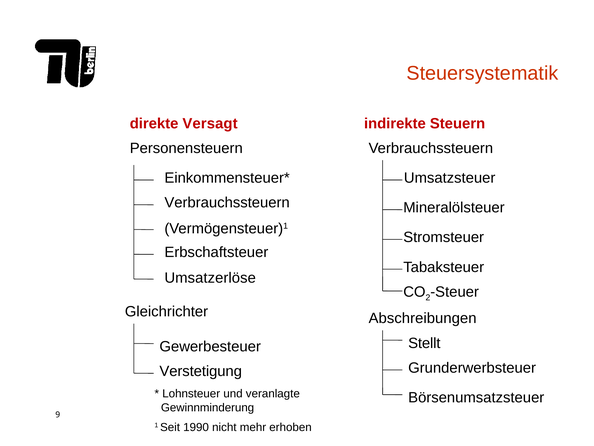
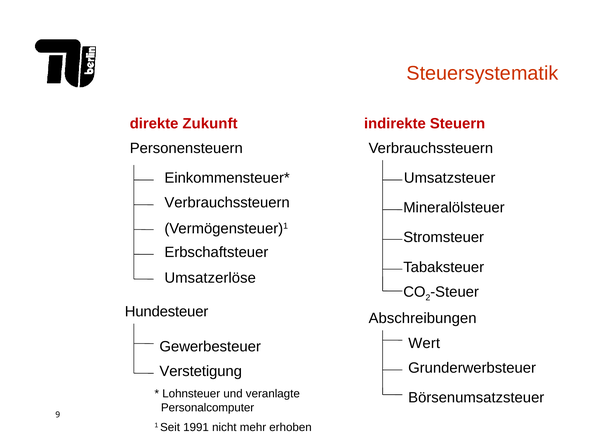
Versagt: Versagt -> Zukunft (210, 123)
Gleichrichter: Gleichrichter -> Hundesteuer (167, 311)
Stellt: Stellt -> Wert (424, 343)
Gewinnminderung: Gewinnminderung -> Personalcomputer (208, 407)
1990: 1990 -> 1991 (196, 427)
